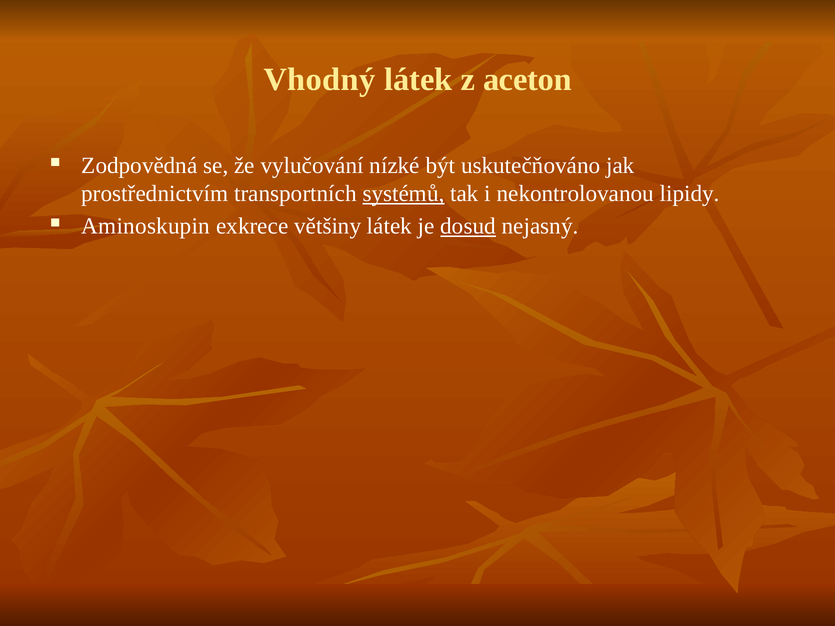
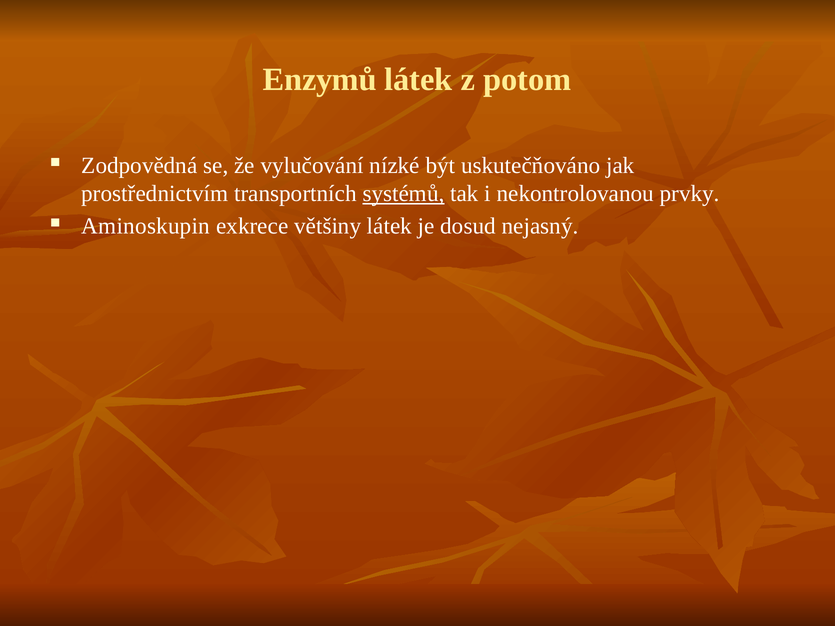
Vhodný: Vhodný -> Enzymů (320, 80)
aceton: aceton -> potom (527, 80)
lipidy: lipidy -> prvky (690, 194)
dosud underline: present -> none (468, 226)
